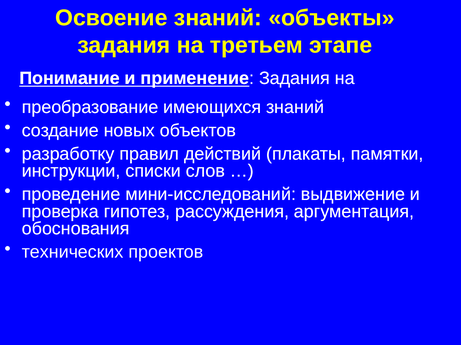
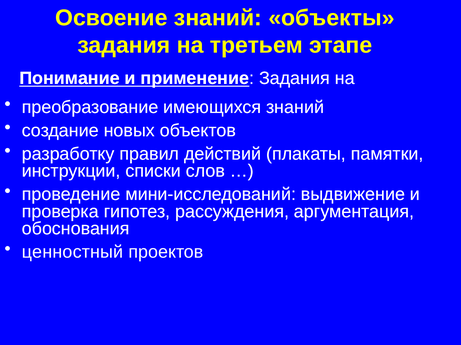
технических: технических -> ценностный (73, 253)
